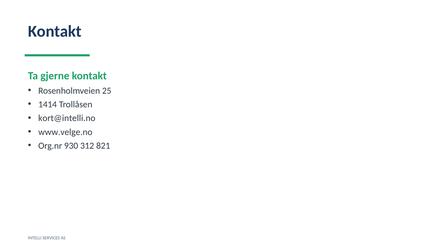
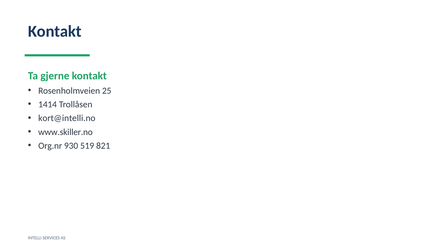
www.velge.no: www.velge.no -> www.skiller.no (65, 132)
312: 312 -> 519 (87, 146)
